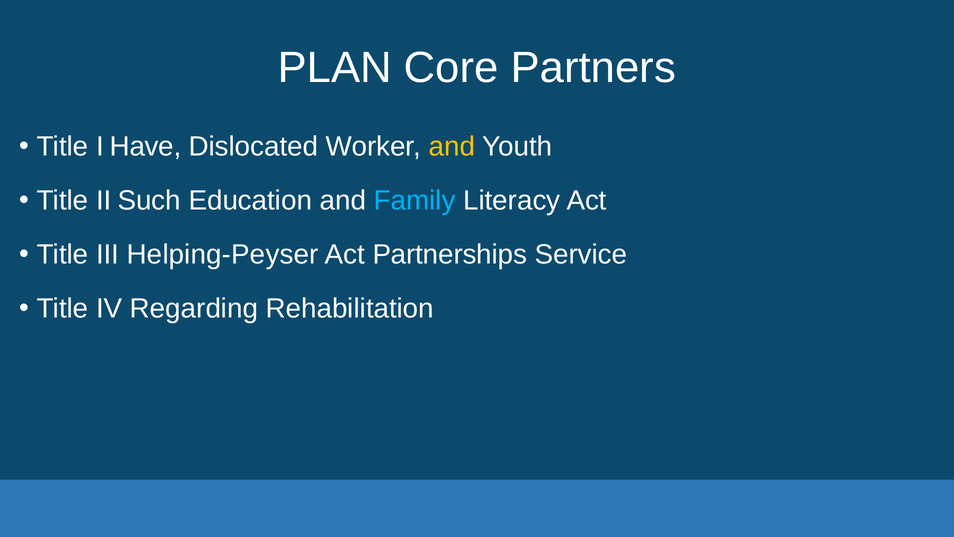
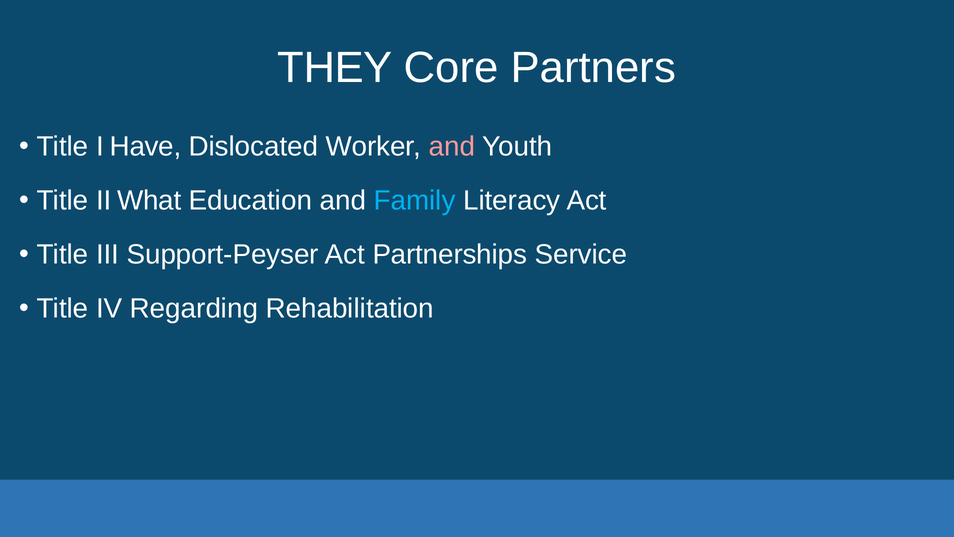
PLAN: PLAN -> THEY (335, 68)
and colour: yellow -> pink (452, 147)
Such: Such -> What (149, 201)
Helping-Peyser: Helping-Peyser -> Support-Peyser (223, 254)
